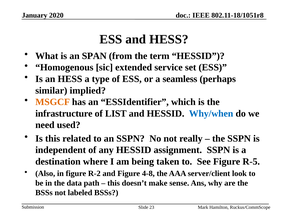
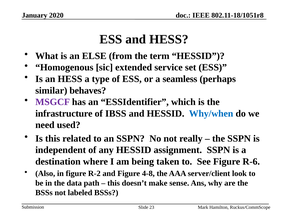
SPAN: SPAN -> ELSE (94, 56)
implied: implied -> behaves (88, 90)
MSGCF colour: orange -> purple (53, 102)
LIST: LIST -> IBSS (116, 113)
R-5: R-5 -> R-6 (251, 161)
